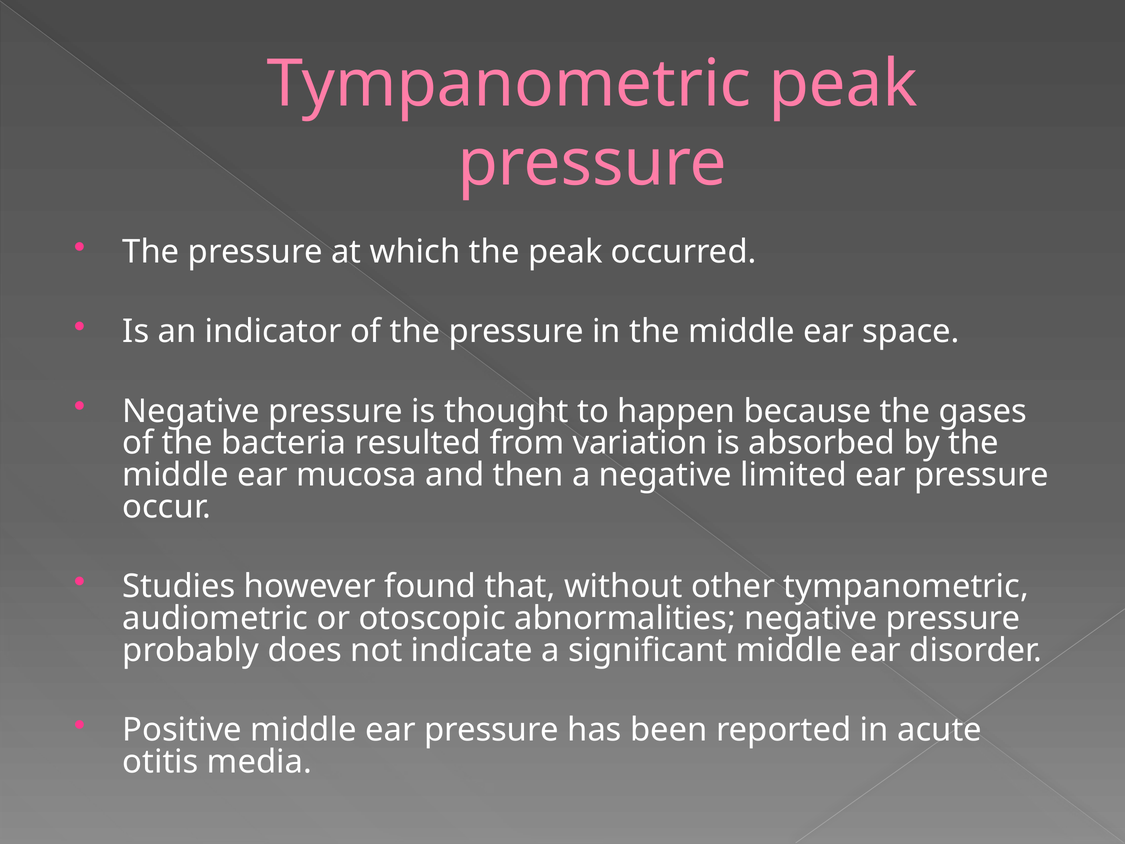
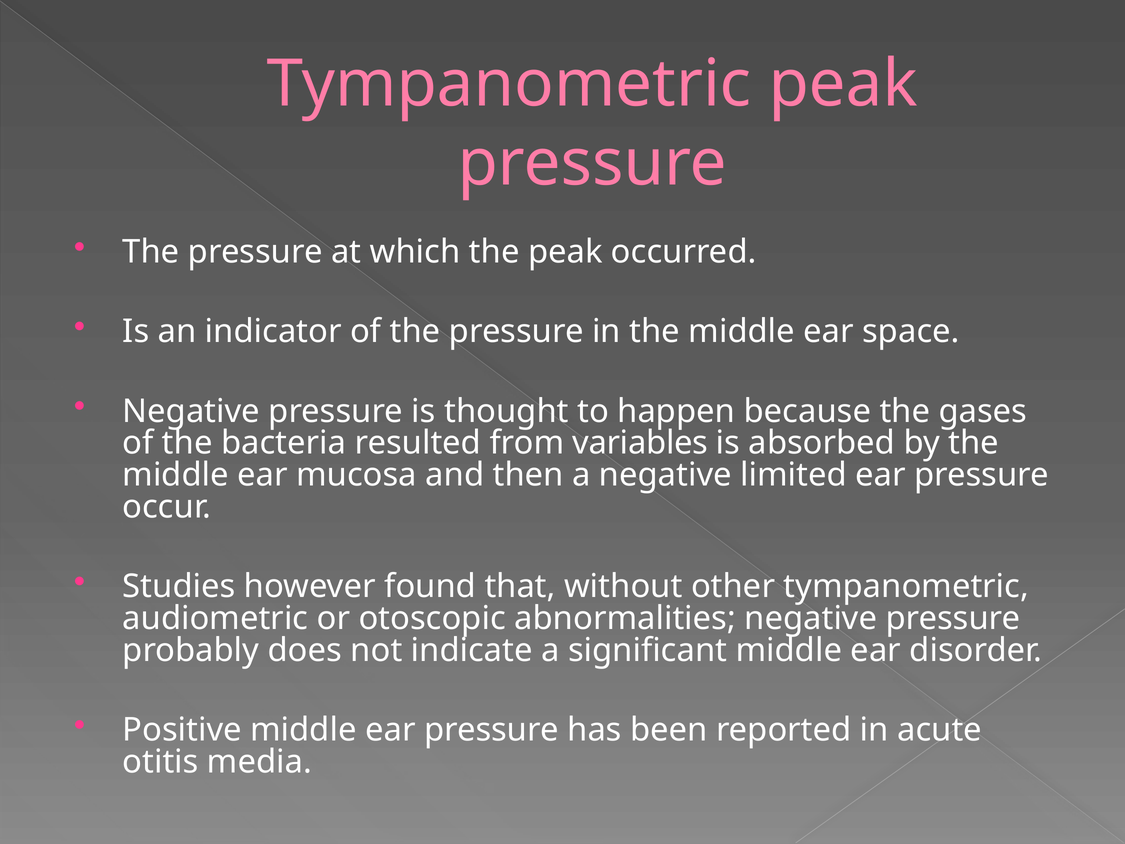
variation: variation -> variables (640, 443)
